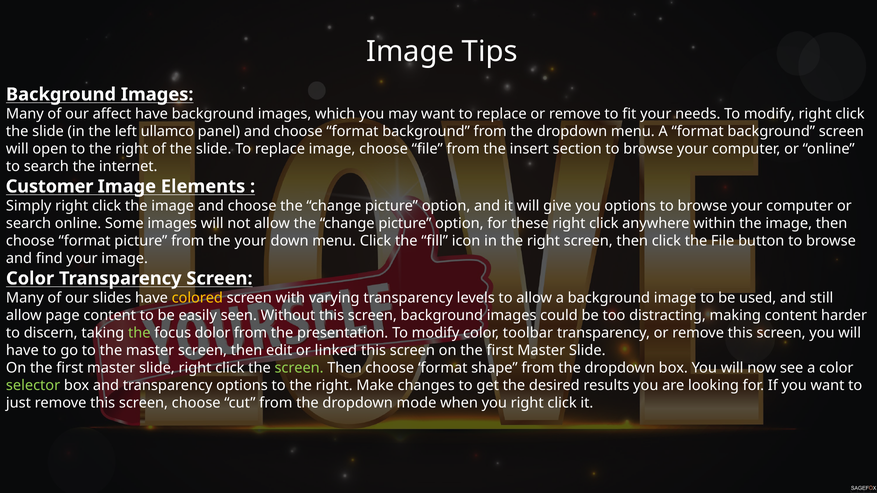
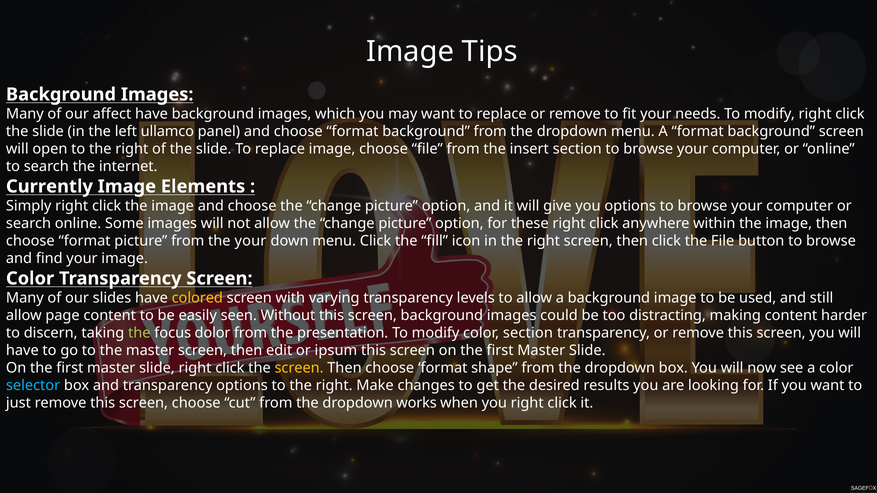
Customer: Customer -> Currently (49, 187)
color toolbar: toolbar -> section (528, 333)
linked: linked -> ipsum (336, 351)
screen colour: light green -> yellow (299, 368)
selector colour: light green -> light blue (33, 386)
mode: mode -> works (417, 403)
